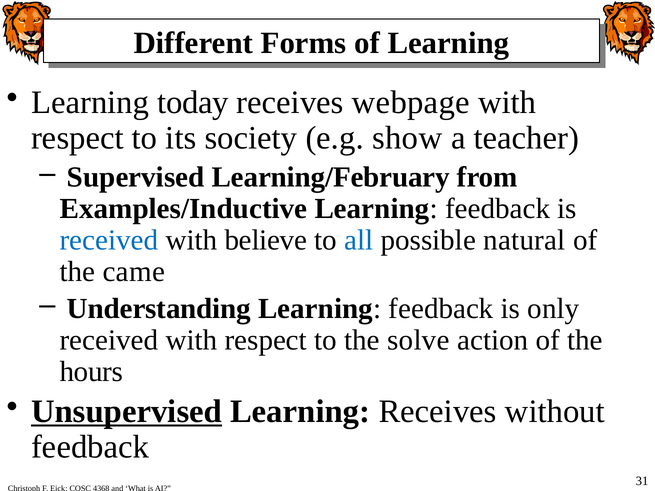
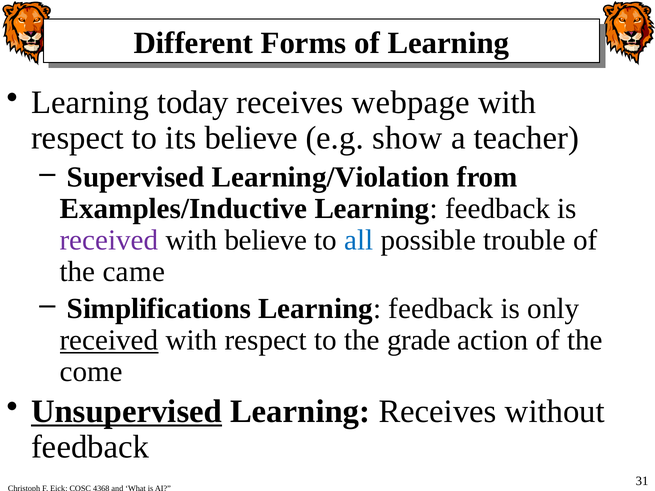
its society: society -> believe (251, 138)
Learning/February: Learning/February -> Learning/Violation (331, 177)
received colour: blue -> purple (109, 240)
natural: natural -> trouble (525, 240)
Understanding: Understanding -> Simplifications (159, 309)
received underline: none -> present (109, 340)
solve: solve -> grade (419, 340)
hours: hours -> come (91, 372)
